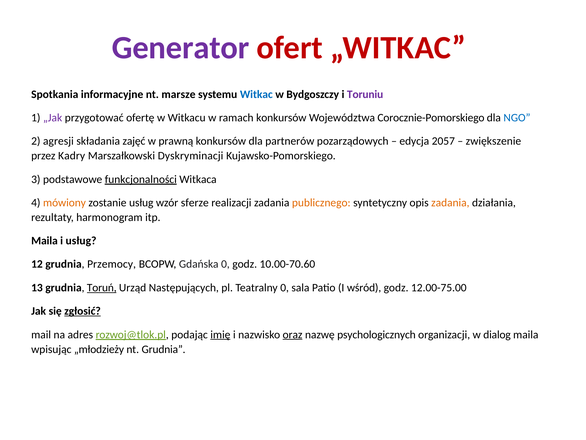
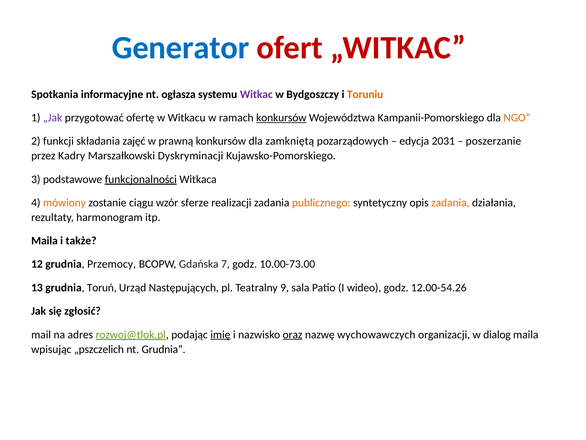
Generator colour: purple -> blue (181, 48)
marsze: marsze -> ogłasza (179, 94)
Witkac colour: blue -> purple (256, 94)
Toruniu colour: purple -> orange (365, 94)
konkursów underline: none -> present (281, 118)
Corocznie-Pomorskiego: Corocznie-Pomorskiego -> Kampanii-Pomorskiego (431, 118)
NGO colour: blue -> orange (517, 118)
agresji: agresji -> funkcji (58, 141)
partnerów: partnerów -> zamkniętą (290, 141)
2057: 2057 -> 2031 (443, 141)
zwiększenie: zwiększenie -> poszerzanie (493, 141)
zostanie usług: usług -> ciągu (141, 202)
i usług: usług -> także (81, 241)
Gdańska 0: 0 -> 7 (225, 264)
10.00-70.60: 10.00-70.60 -> 10.00-73.00 (287, 264)
Toruń underline: present -> none (102, 287)
Teatralny 0: 0 -> 9 (285, 287)
wśród: wśród -> wideo (364, 287)
12.00-75.00: 12.00-75.00 -> 12.00-54.26 (439, 287)
zgłosić underline: present -> none (83, 311)
psychologicznych: psychologicznych -> wychowawczych (376, 334)
„młodzieży: „młodzieży -> „pszczelich (99, 349)
